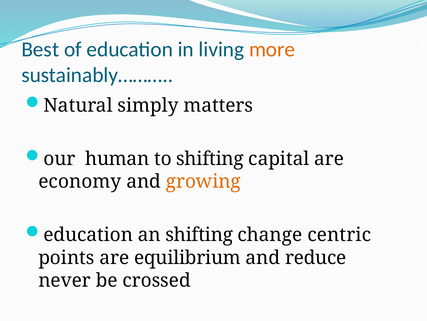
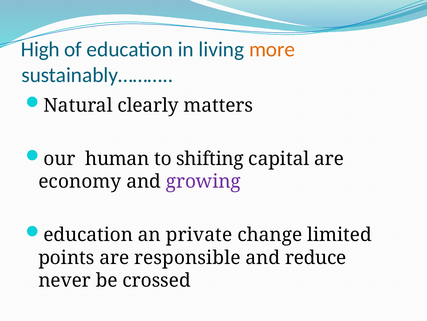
Best: Best -> High (40, 49)
simply: simply -> clearly (148, 105)
growing colour: orange -> purple (203, 181)
an shifting: shifting -> private (199, 234)
centric: centric -> limited (339, 234)
equilibrium: equilibrium -> responsible (187, 257)
